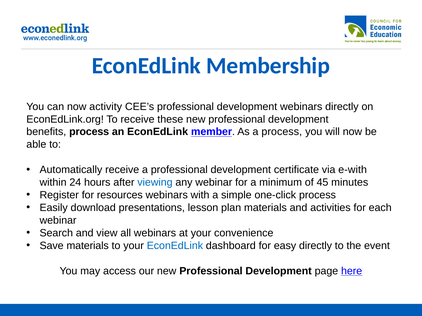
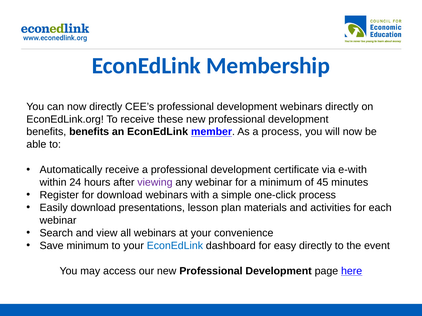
now activity: activity -> directly (106, 107)
benefits process: process -> benefits (89, 132)
viewing colour: blue -> purple (155, 183)
for resources: resources -> download (120, 195)
Save materials: materials -> minimum (88, 246)
